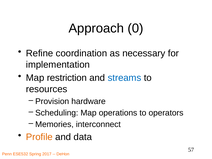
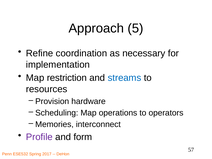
0: 0 -> 5 (135, 28)
Profile colour: orange -> purple (39, 137)
data: data -> form (83, 137)
